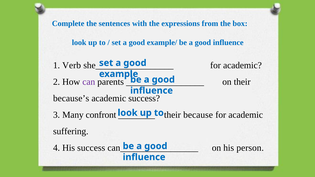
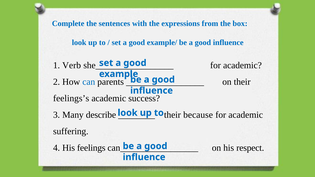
can colour: purple -> blue (89, 82)
because’s: because’s -> feelings’s (71, 98)
confront: confront -> describe (101, 115)
His success: success -> feelings (91, 148)
person: person -> respect (250, 148)
